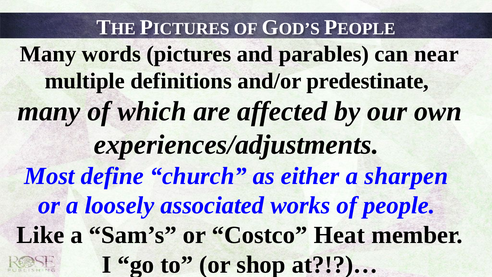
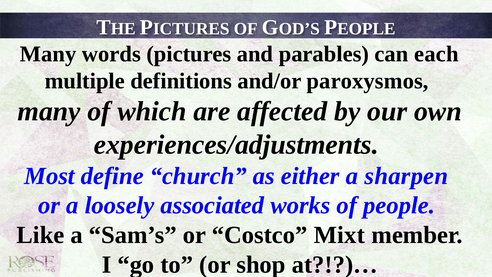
near: near -> each (436, 54)
predestinate: predestinate -> paroxysmos (368, 81)
Heat: Heat -> Mixt (339, 235)
